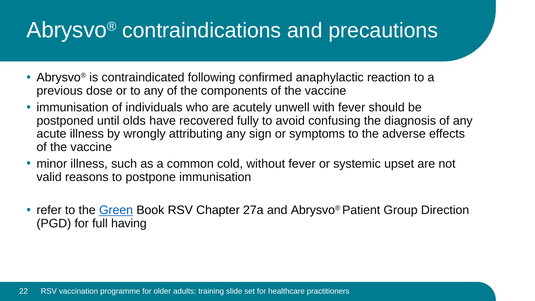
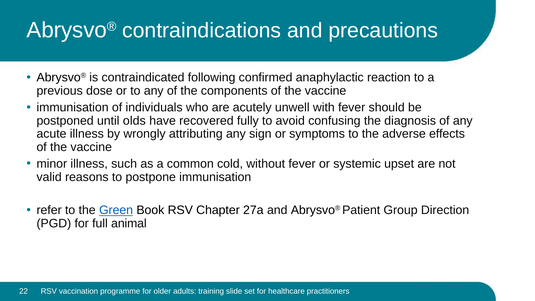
having: having -> animal (129, 223)
